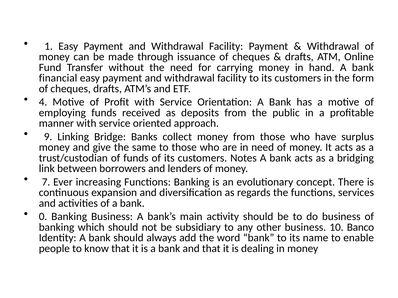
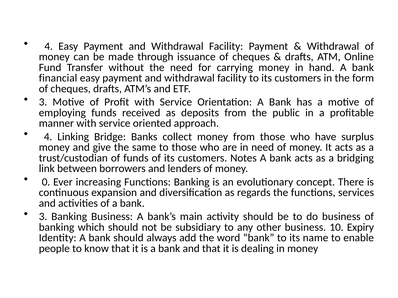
1: 1 -> 4 (49, 46)
4: 4 -> 3 (43, 102)
9: 9 -> 4 (48, 137)
7: 7 -> 0 (46, 182)
0: 0 -> 3 (43, 217)
Banco: Banco -> Expiry (360, 228)
